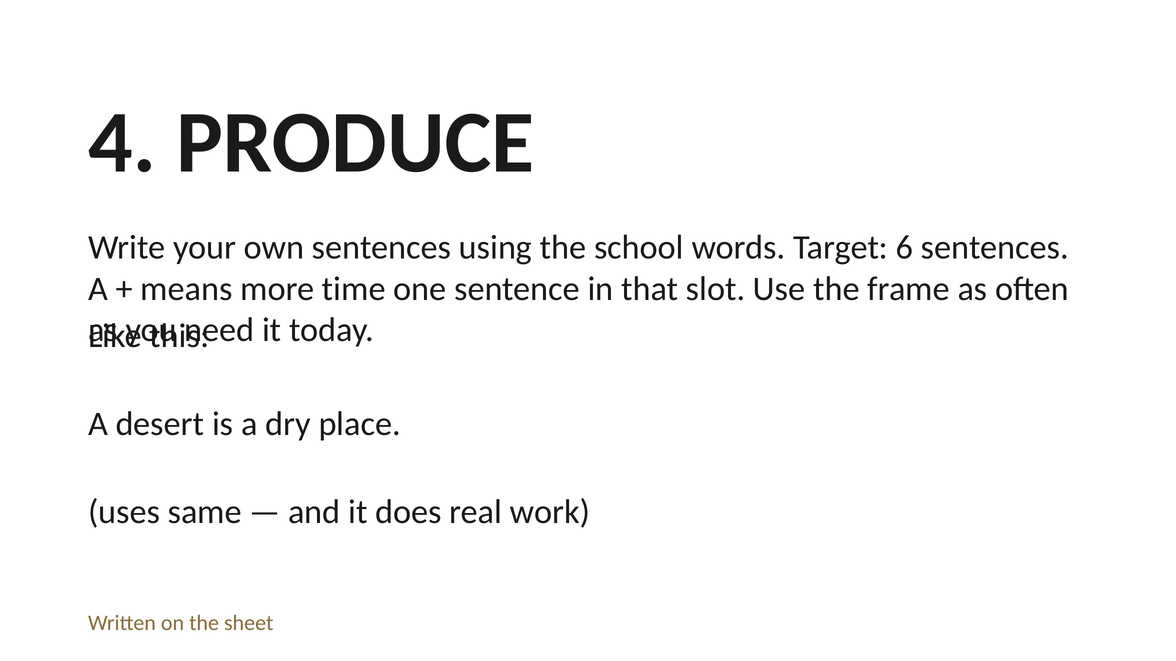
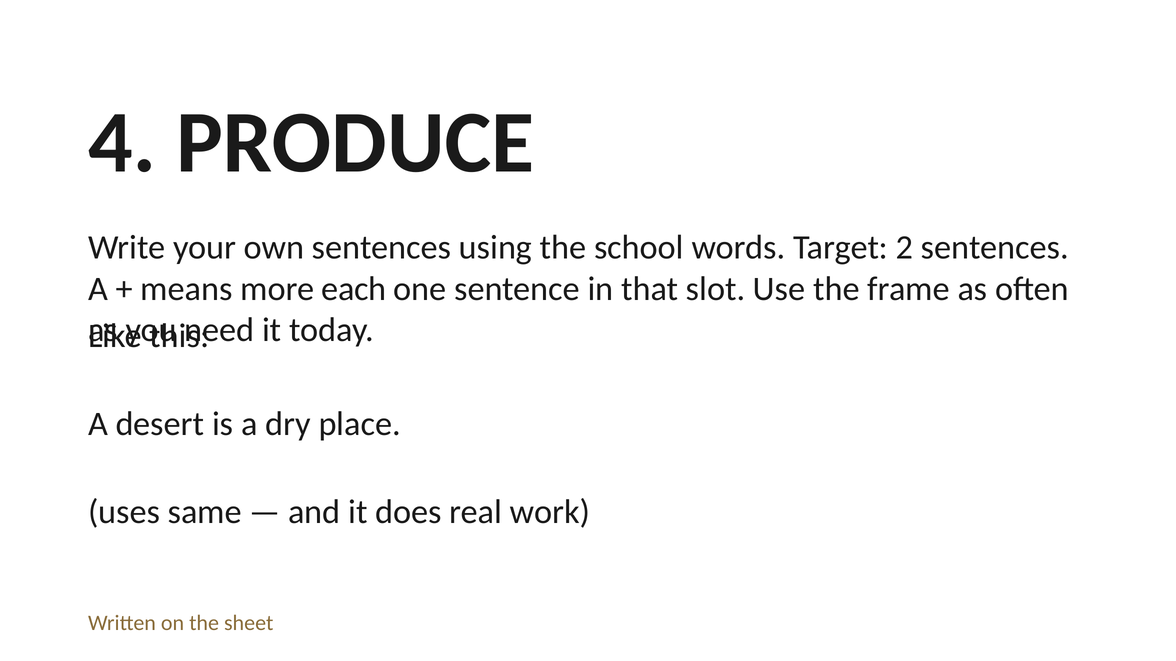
6: 6 -> 2 (905, 248)
time: time -> each (354, 289)
